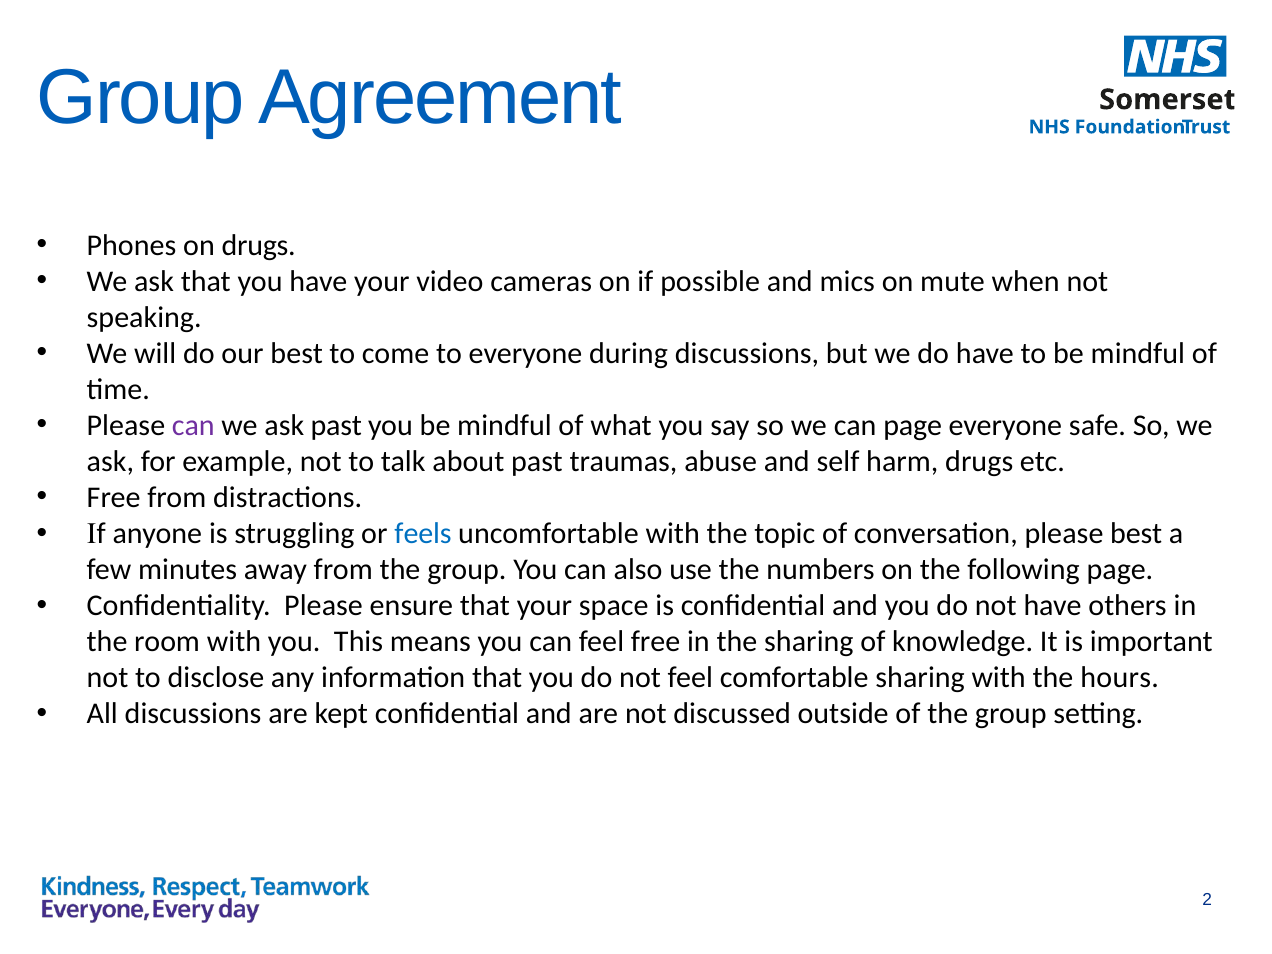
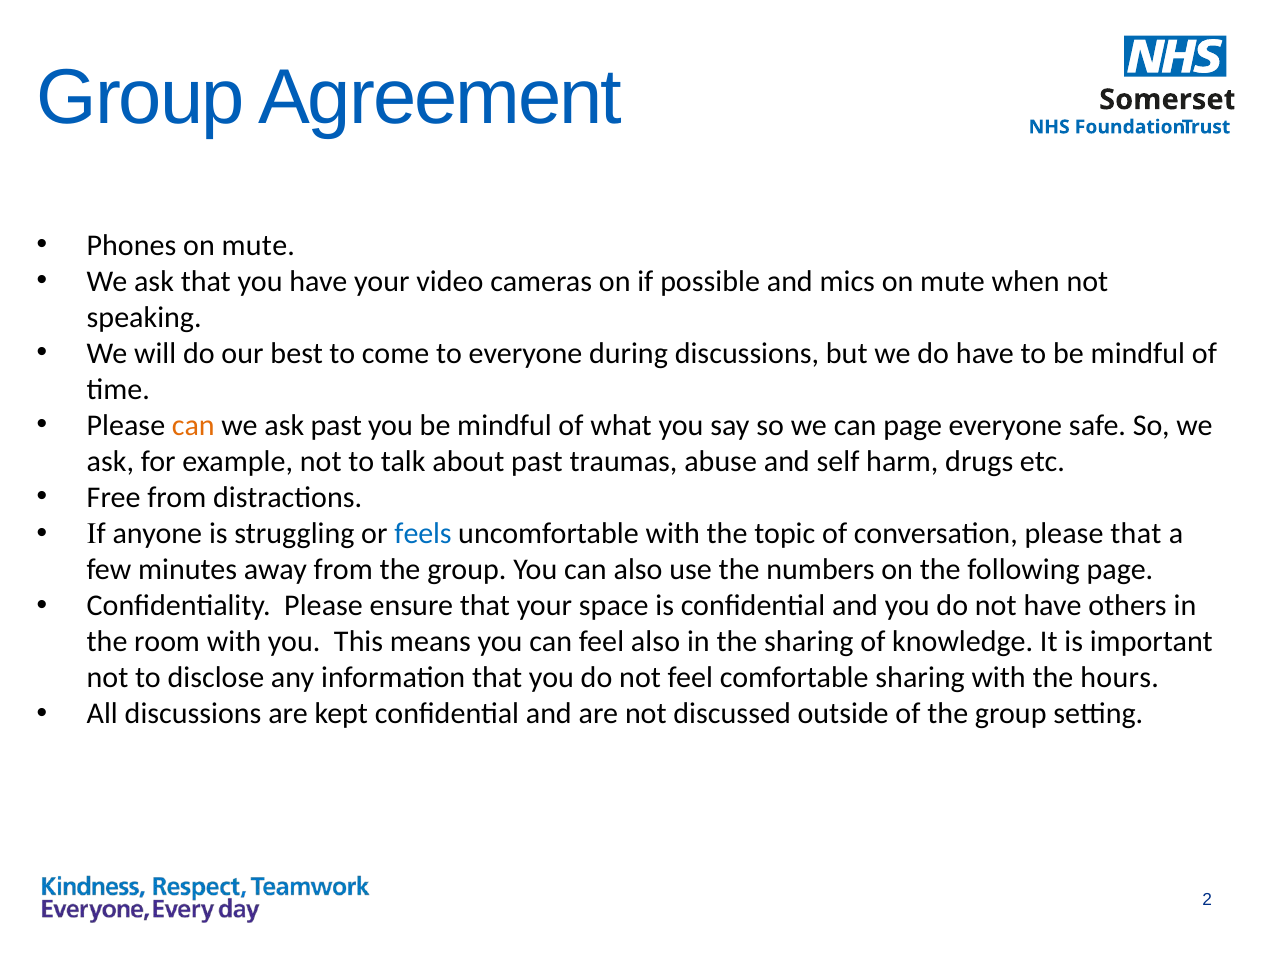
Phones on drugs: drugs -> mute (258, 245)
can colour: purple -> orange (193, 426)
please best: best -> that (1136, 534)
feel free: free -> also (655, 642)
